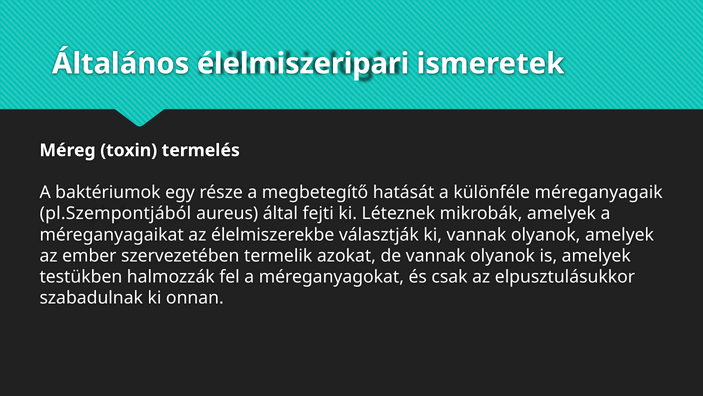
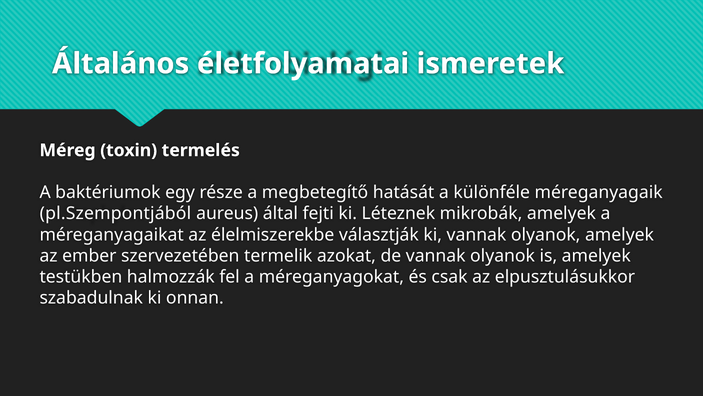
élelmiszeripari: élelmiszeripari -> életfolyamatai (303, 64)
